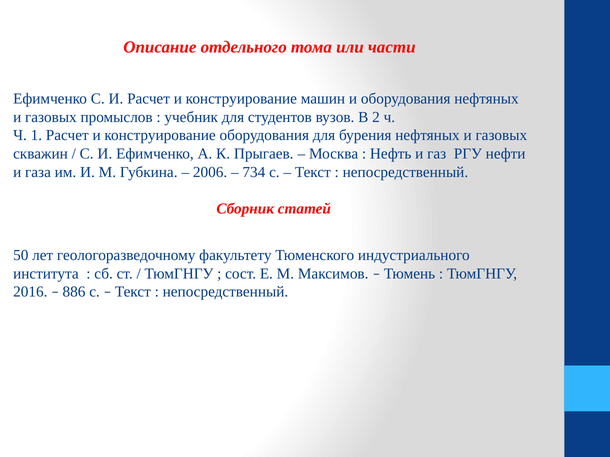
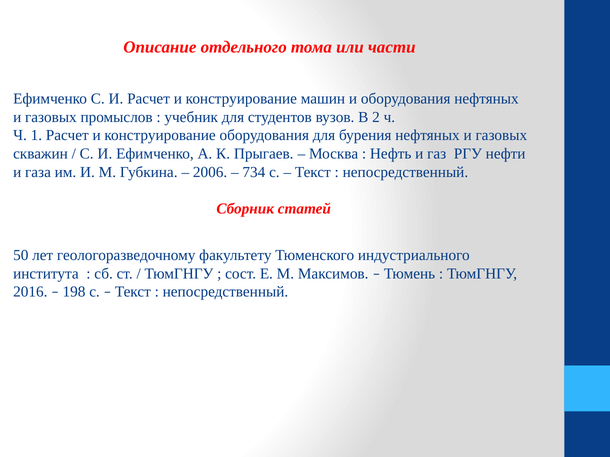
886: 886 -> 198 (74, 292)
